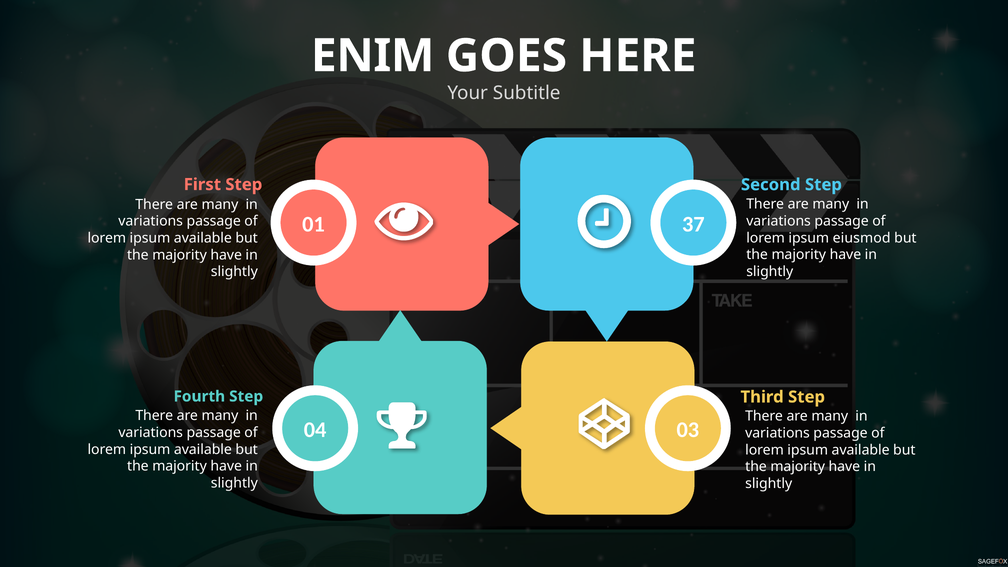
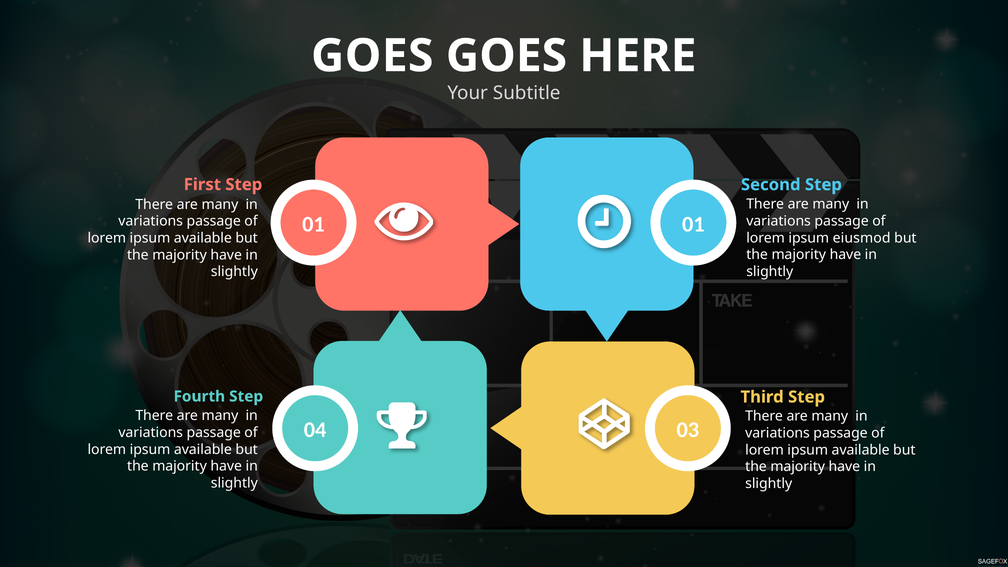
ENIM: ENIM -> GOES (372, 56)
01 37: 37 -> 01 (693, 224)
